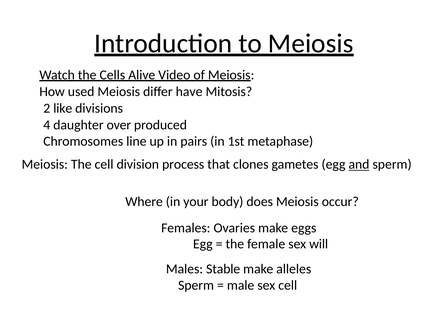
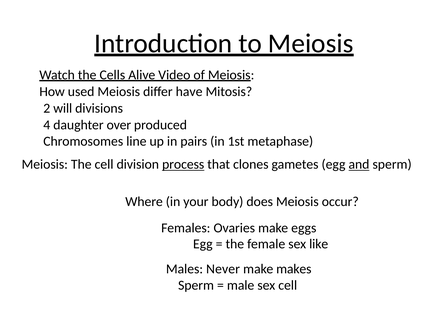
like: like -> will (63, 108)
process underline: none -> present (183, 164)
will: will -> like (319, 244)
Stable: Stable -> Never (223, 269)
alleles: alleles -> makes (294, 269)
